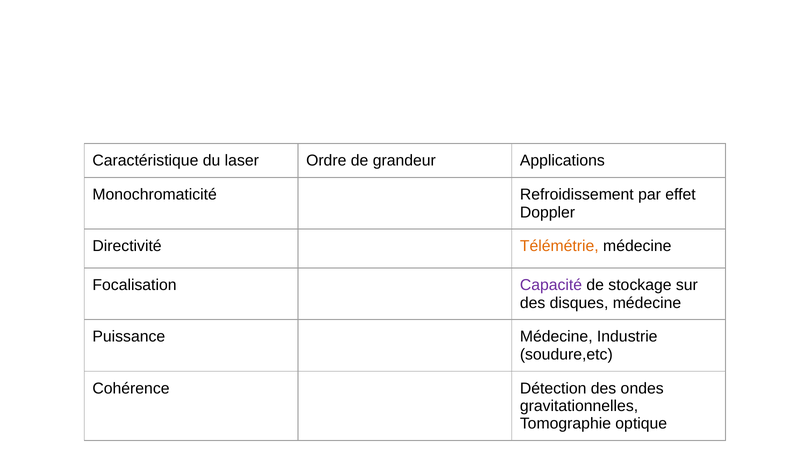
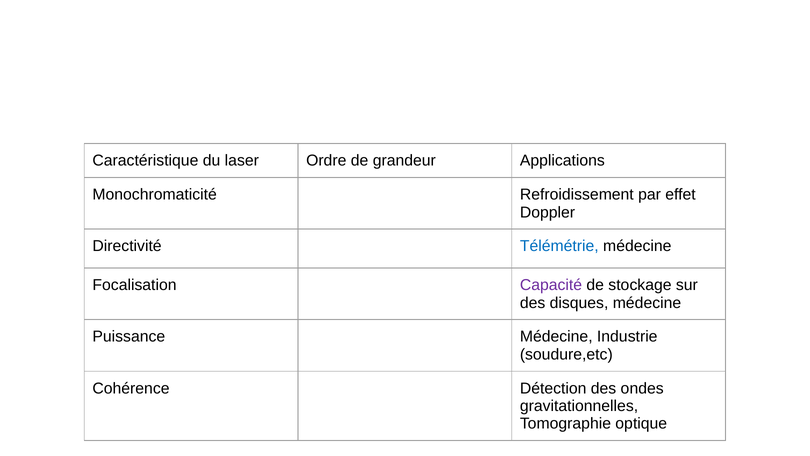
Télémétrie colour: orange -> blue (559, 246)
